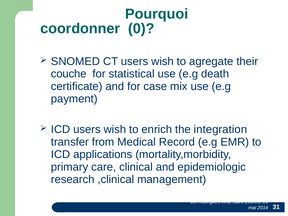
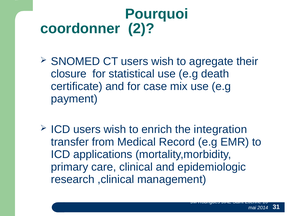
0: 0 -> 2 (141, 29)
couche: couche -> closure (69, 74)
